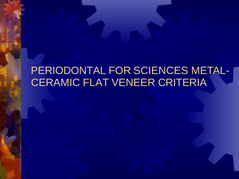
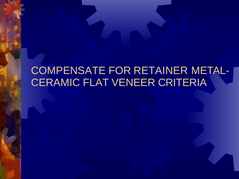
PERIODONTAL: PERIODONTAL -> COMPENSATE (68, 71)
SCIENCES: SCIENCES -> RETAINER (161, 71)
